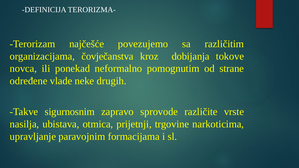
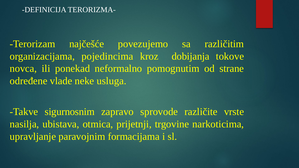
čovječanstva: čovječanstva -> pojedincima (107, 56)
drugih: drugih -> usluga (112, 81)
